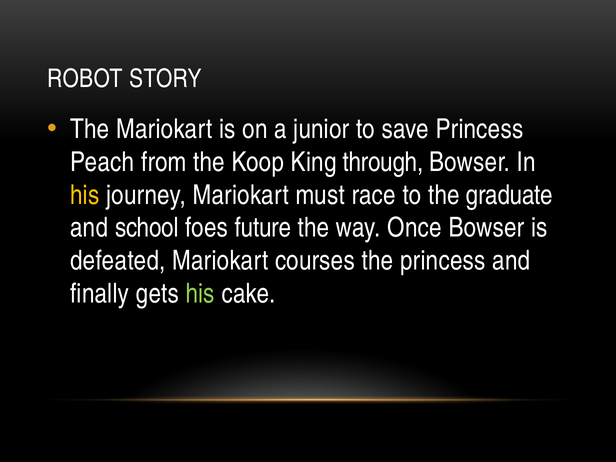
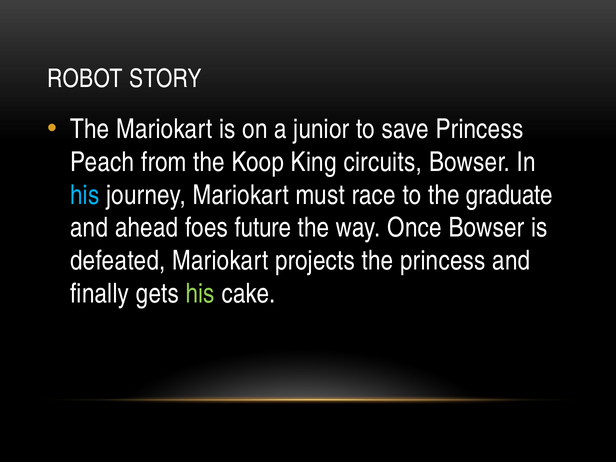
through: through -> circuits (383, 162)
his colour: yellow -> light blue (85, 195)
school: school -> ahead (147, 228)
courses: courses -> projects (315, 261)
